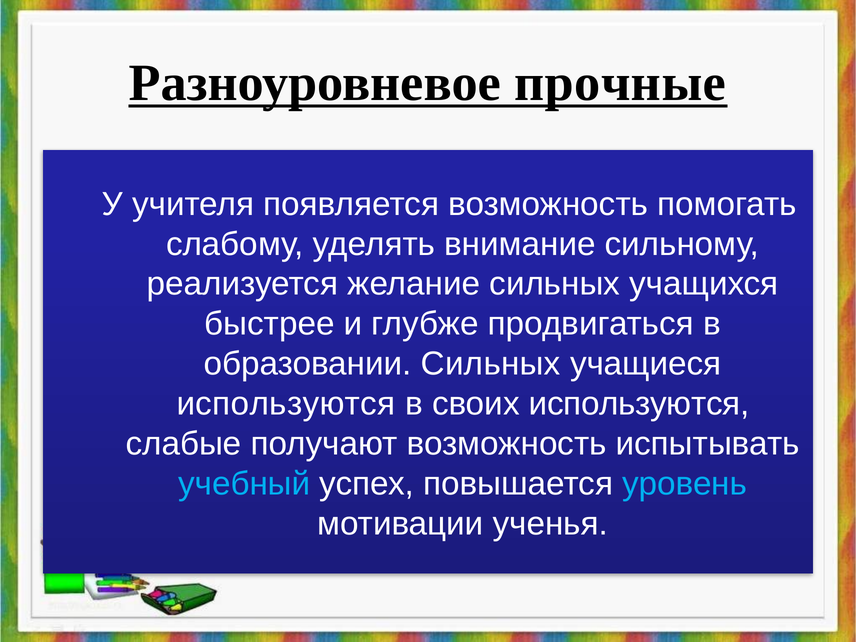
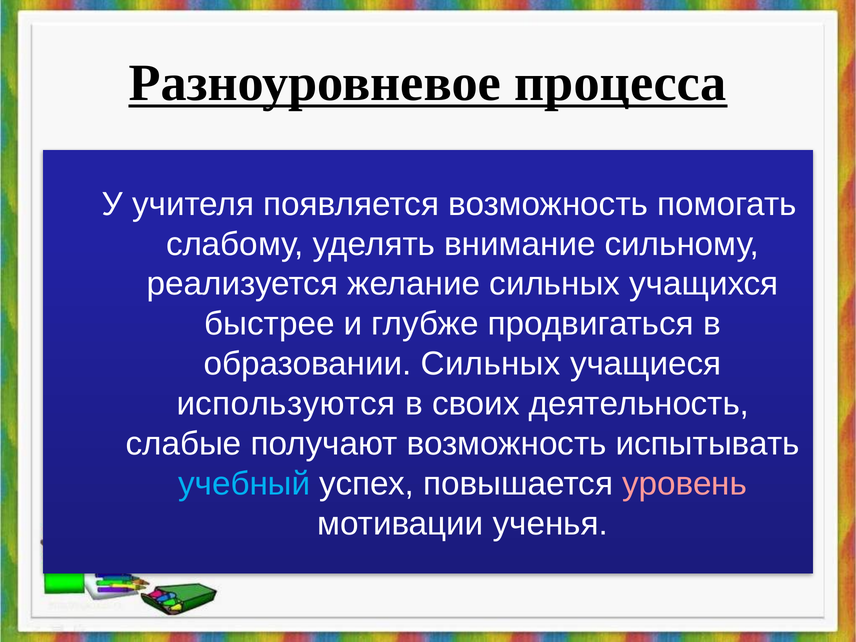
прочные: прочные -> процесса (620, 83)
своих используются: используются -> деятельность (639, 404)
уровень colour: light blue -> pink (685, 484)
